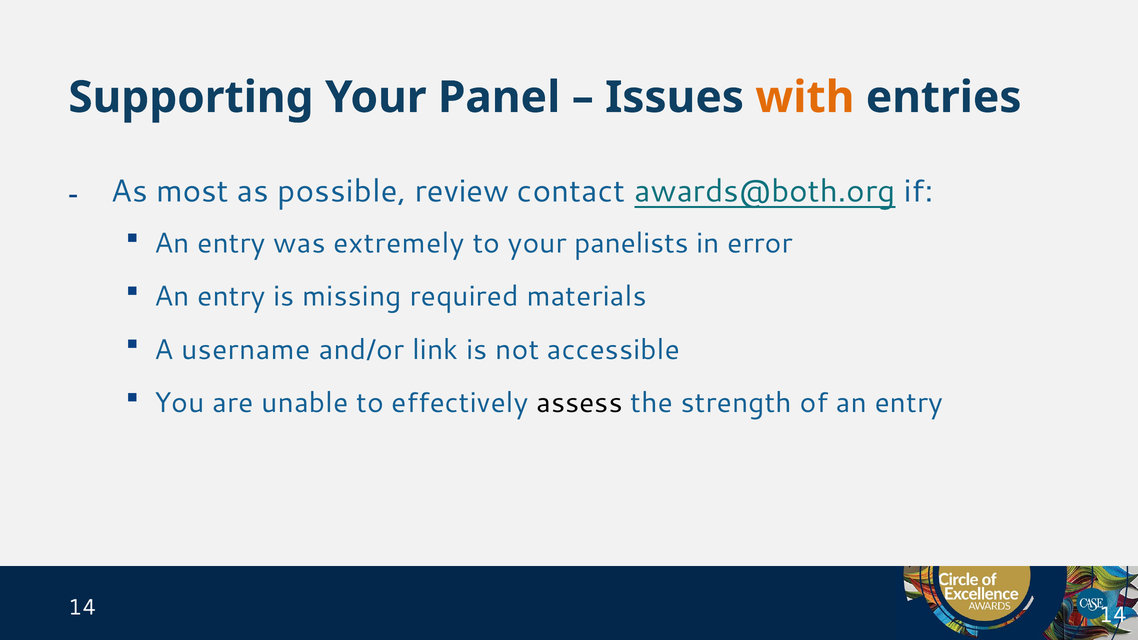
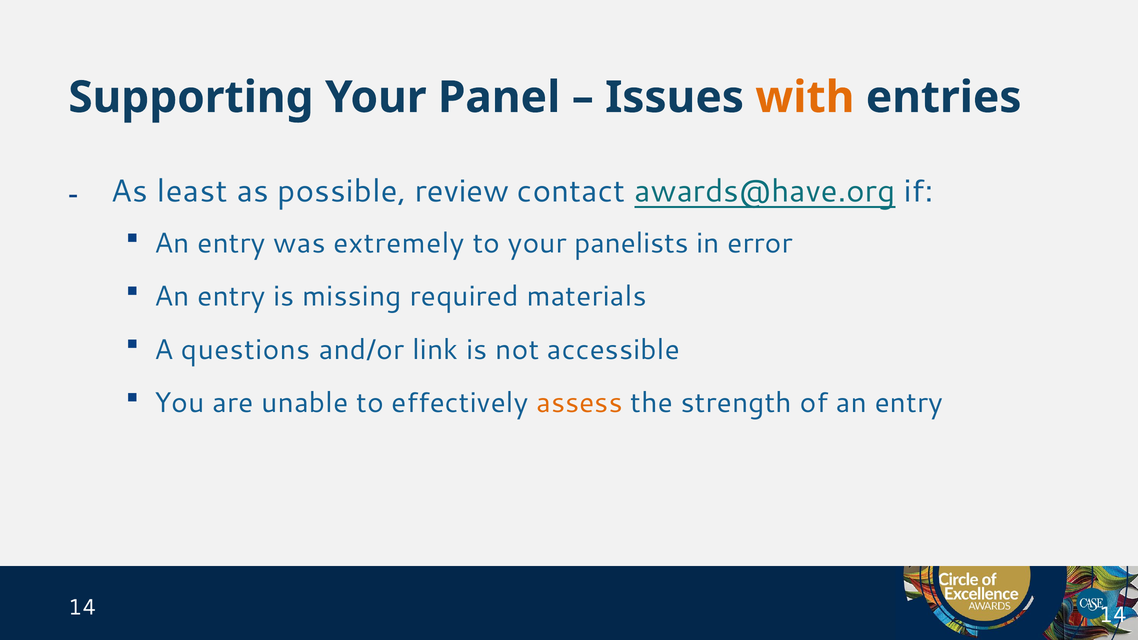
most: most -> least (192, 191)
awards@both.org: awards@both.org -> awards@have.org (765, 191)
username: username -> questions (246, 350)
assess colour: black -> orange (579, 403)
